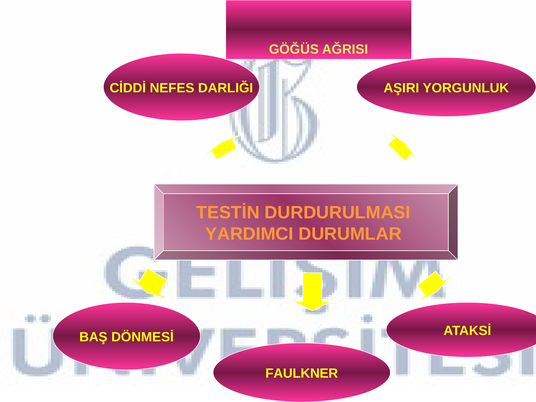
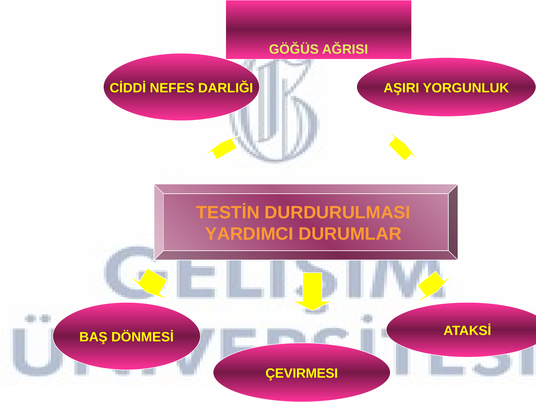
FAULKNER: FAULKNER -> ÇEVIRMESI (302, 373)
